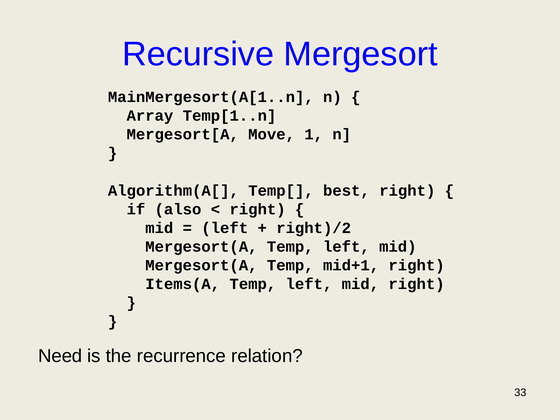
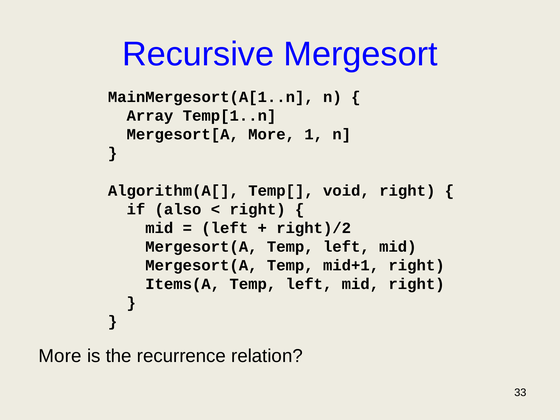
Mergesort[A Move: Move -> More (272, 135)
best: best -> void (346, 191)
Need: Need -> More (60, 356)
